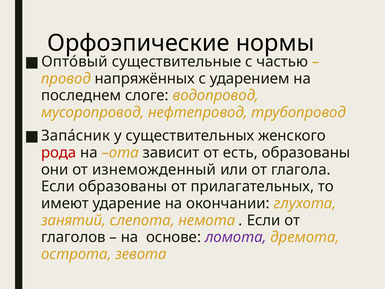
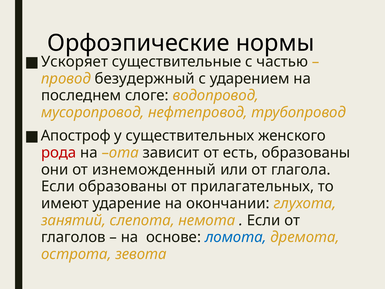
Оптóвый: Оптóвый -> Ускоряет (75, 62)
напряжённых: напряжённых -> безудержный (145, 79)
Запáсник: Запáсник -> Апостроф (76, 136)
ломота colour: purple -> blue (236, 237)
